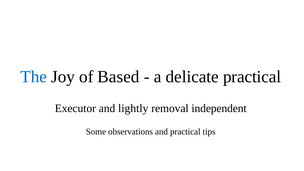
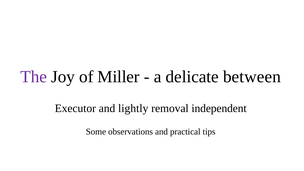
The colour: blue -> purple (34, 77)
Based: Based -> Miller (119, 77)
delicate practical: practical -> between (252, 77)
